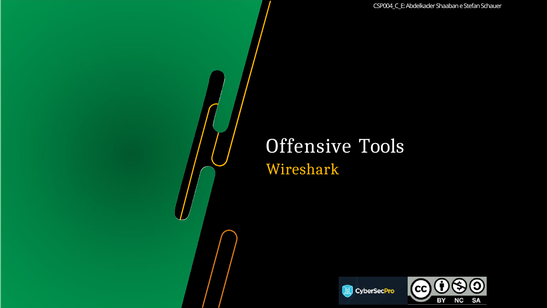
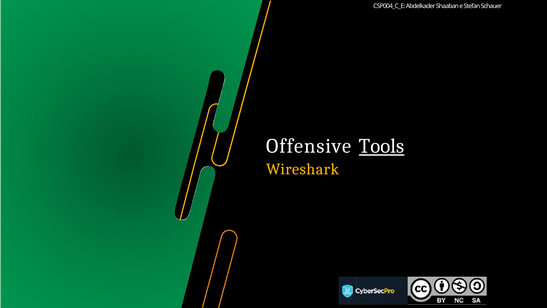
Tools underline: none -> present (382, 146)
